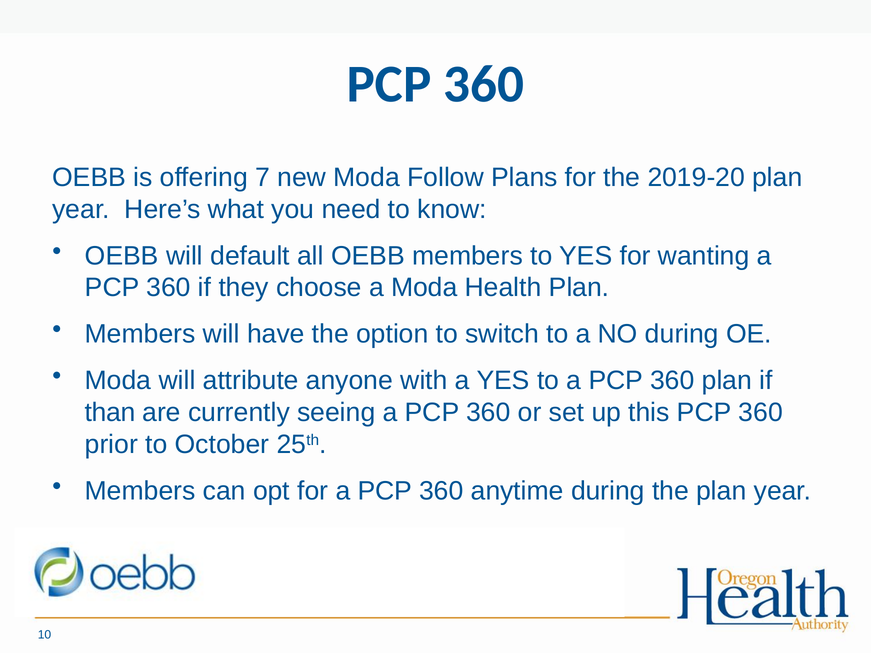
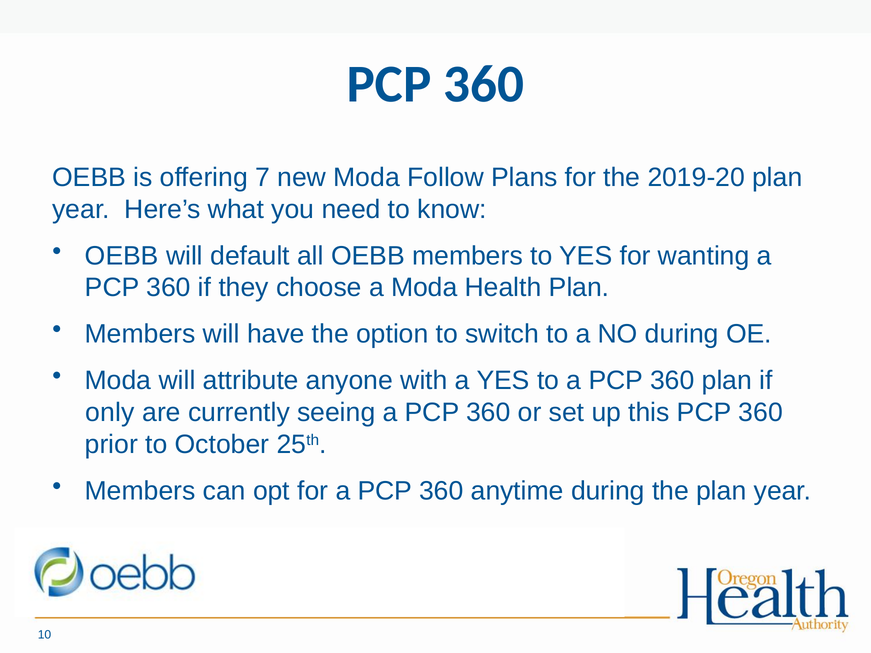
than: than -> only (110, 413)
